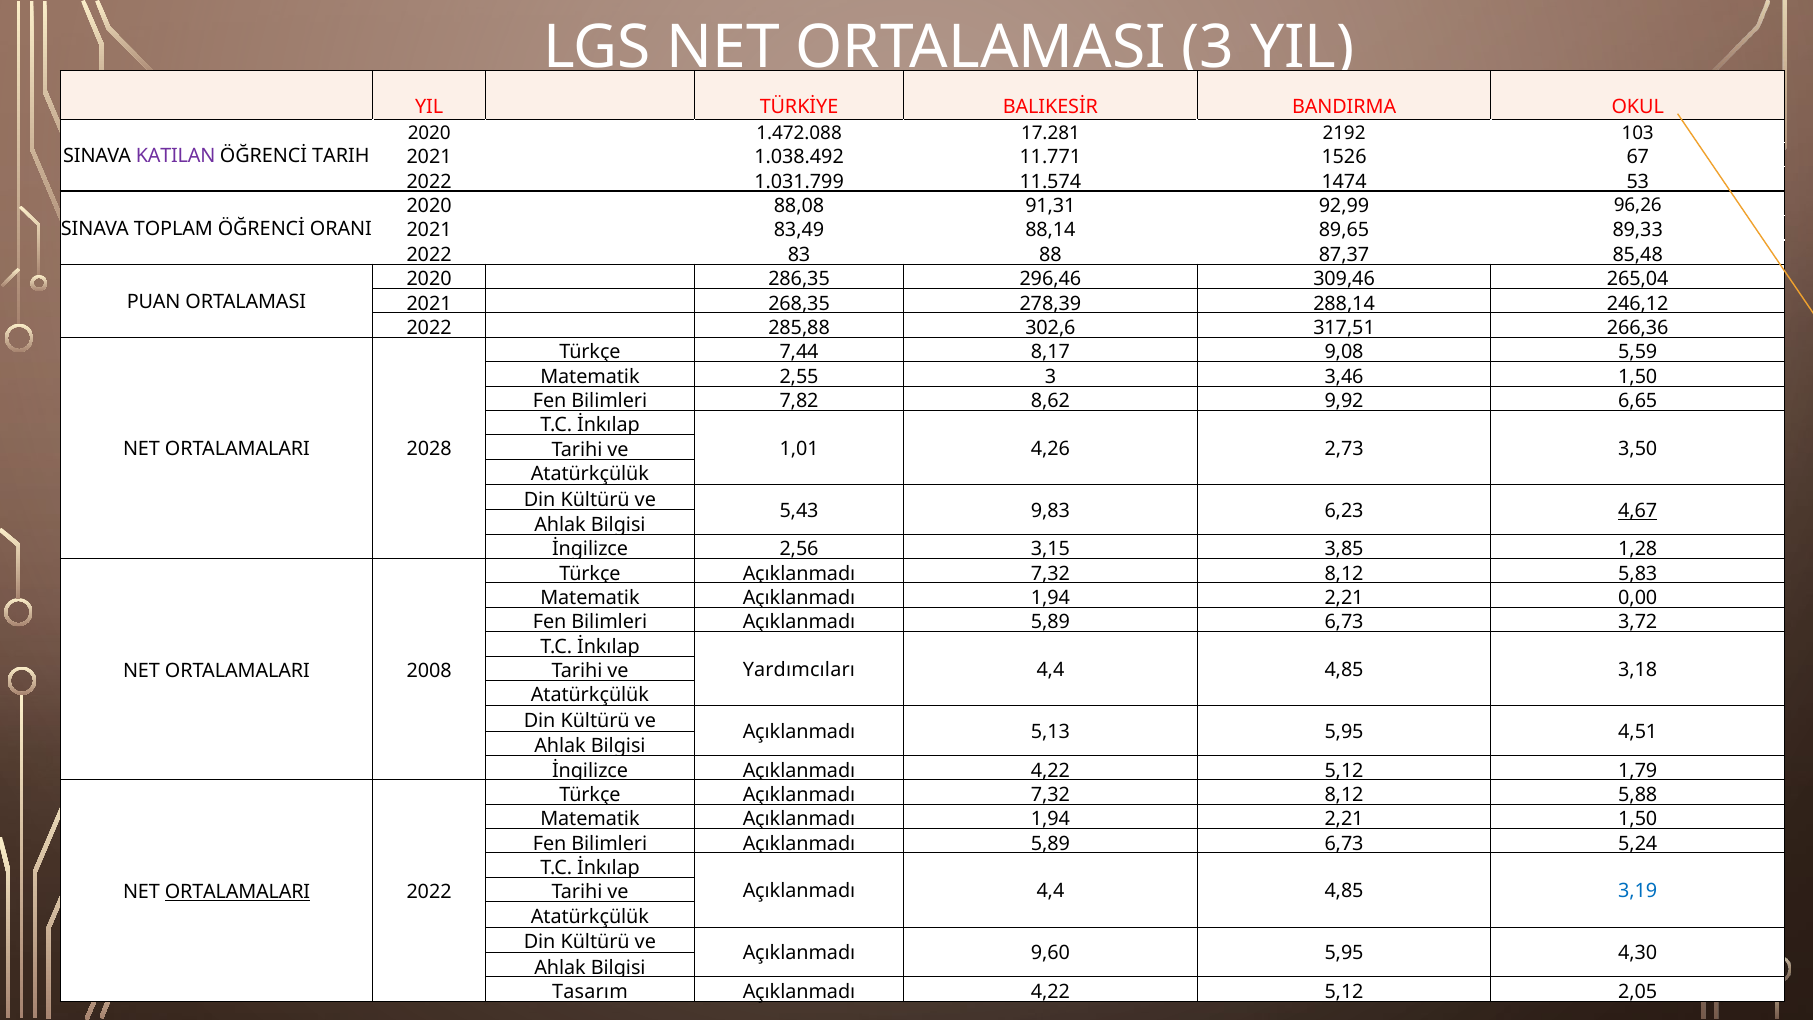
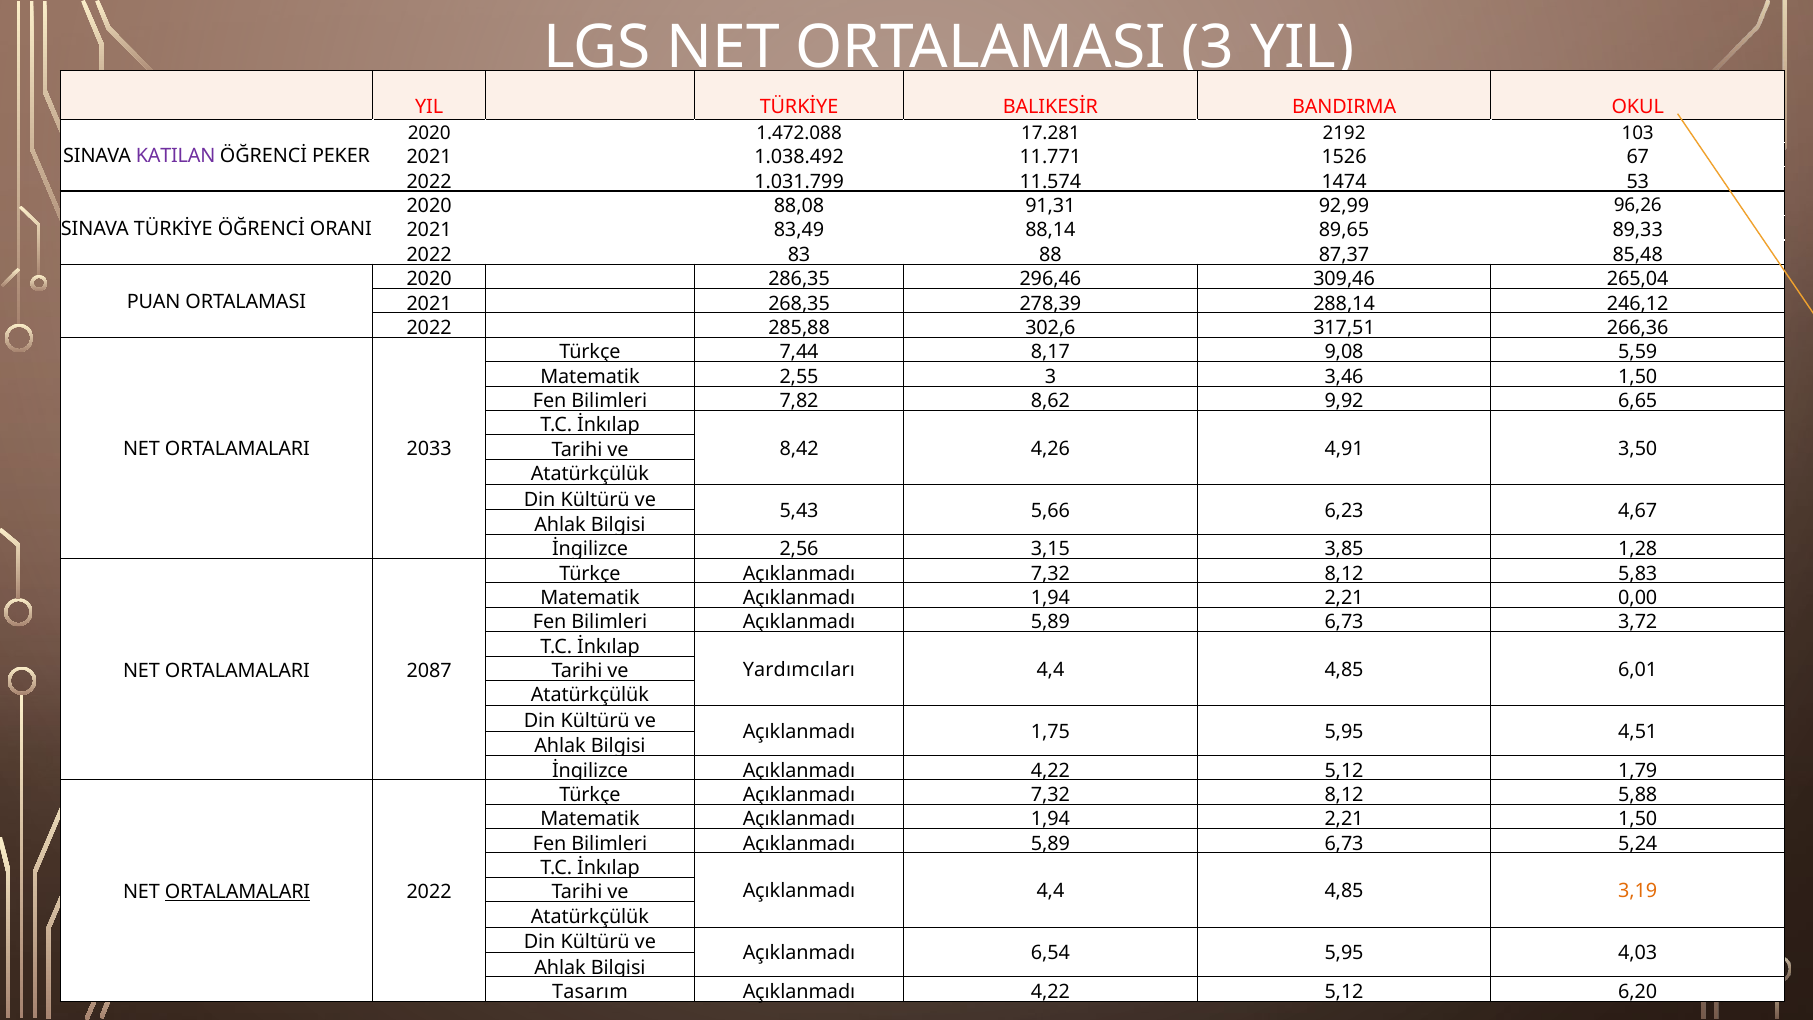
TARIH: TARIH -> PEKER (341, 156)
SINAVA TOPLAM: TOPLAM -> TÜRKİYE (173, 229)
1,01: 1,01 -> 8,42 (799, 449)
2,73: 2,73 -> 4,91 (1344, 449)
2028: 2028 -> 2033 (429, 449)
9,83: 9,83 -> 5,66 (1050, 511)
4,67 underline: present -> none (1638, 511)
3,18: 3,18 -> 6,01 (1638, 670)
2008: 2008 -> 2087 (429, 671)
5,13: 5,13 -> 1,75 (1050, 732)
3,19 colour: blue -> orange (1638, 891)
9,60: 9,60 -> 6,54 (1050, 953)
4,30: 4,30 -> 4,03 (1638, 953)
2,05: 2,05 -> 6,20 (1638, 992)
